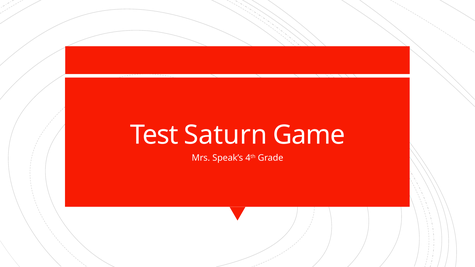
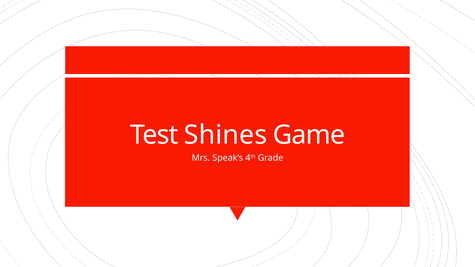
Saturn: Saturn -> Shines (226, 135)
